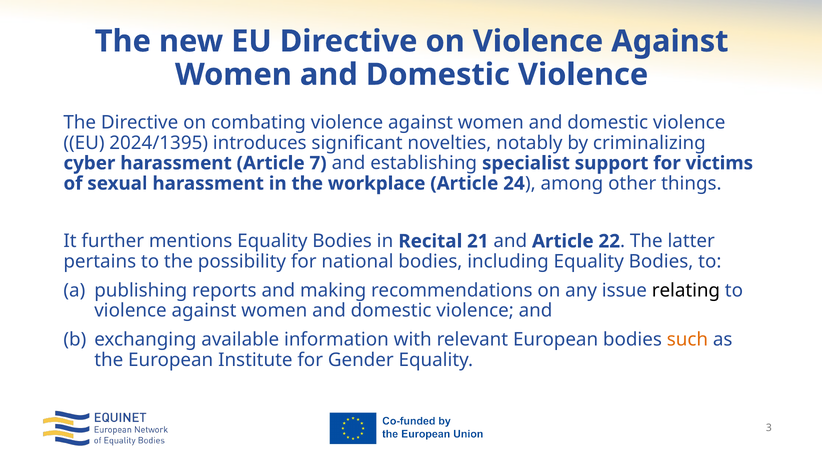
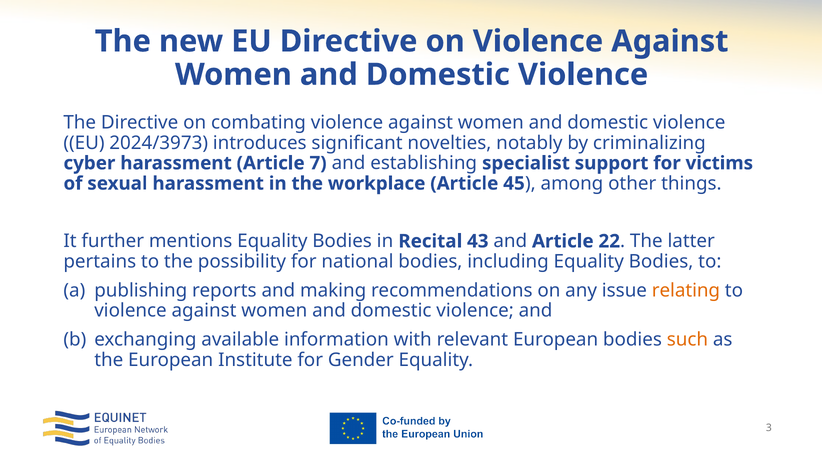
2024/1395: 2024/1395 -> 2024/3973 (159, 143)
24: 24 -> 45 (514, 184)
21: 21 -> 43 (478, 241)
relating colour: black -> orange (686, 291)
